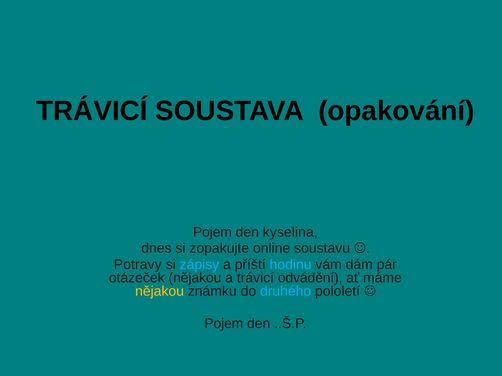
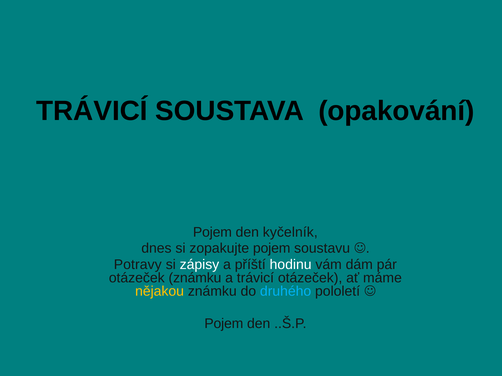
kyselina: kyselina -> kyčelník (290, 232)
zopakujte online: online -> pojem (272, 249)
zápisy colour: light blue -> white (199, 265)
hodinu colour: light blue -> white (291, 265)
otázeček nějakou: nějakou -> známku (195, 278)
trávicí odvádění: odvádění -> otázeček (310, 278)
